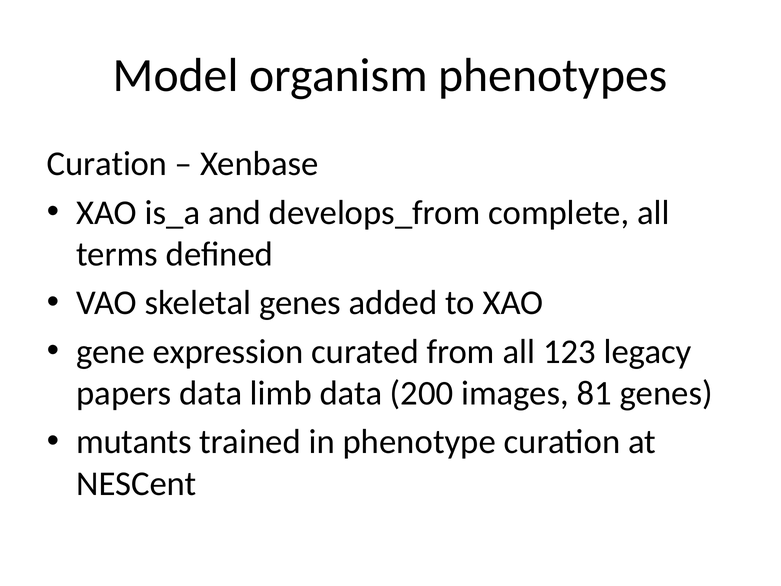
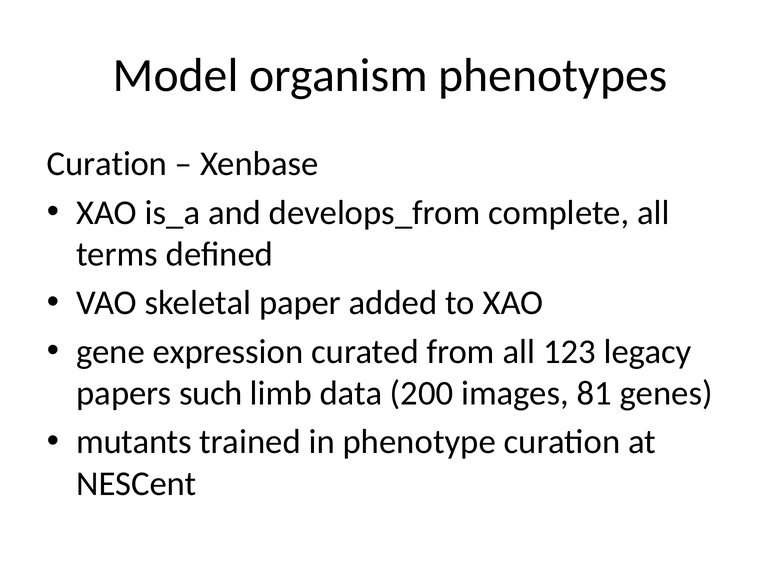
skeletal genes: genes -> paper (300, 303)
papers data: data -> such (211, 393)
